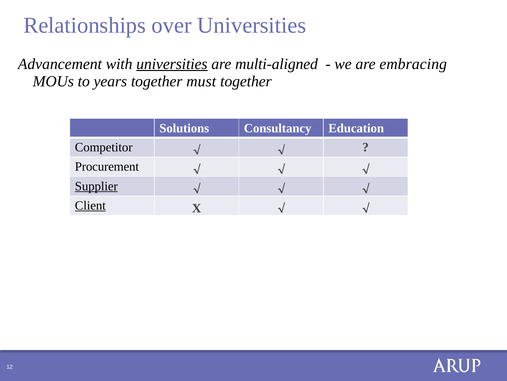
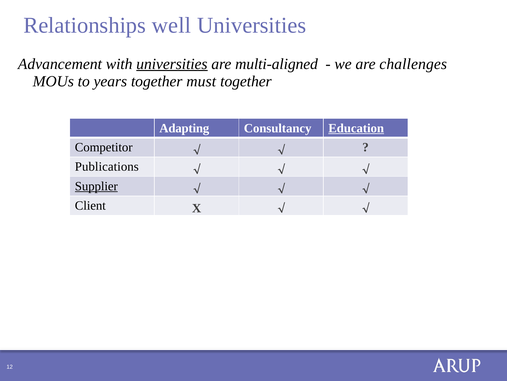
over: over -> well (171, 25)
embracing: embracing -> challenges (413, 64)
Solutions: Solutions -> Adapting (184, 128)
Education underline: none -> present (356, 128)
Procurement: Procurement -> Publications (107, 166)
Client underline: present -> none (90, 205)
